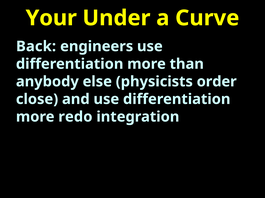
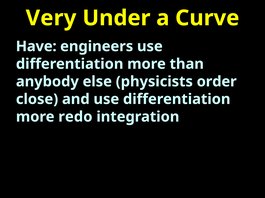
Your: Your -> Very (51, 18)
Back: Back -> Have (36, 47)
